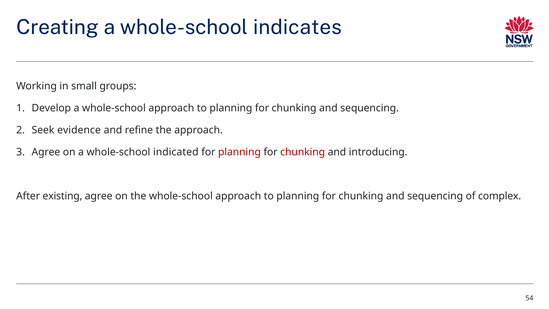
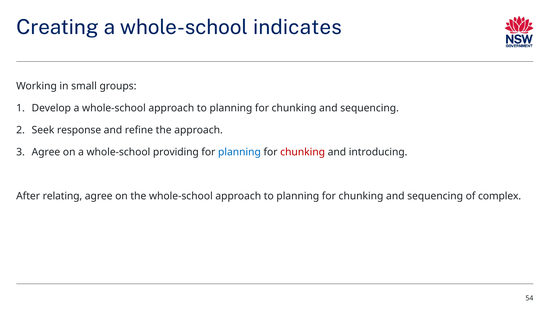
evidence: evidence -> response (79, 130)
indicated: indicated -> providing (176, 152)
planning colour: red -> blue (239, 152)
existing: existing -> relating (62, 196)
